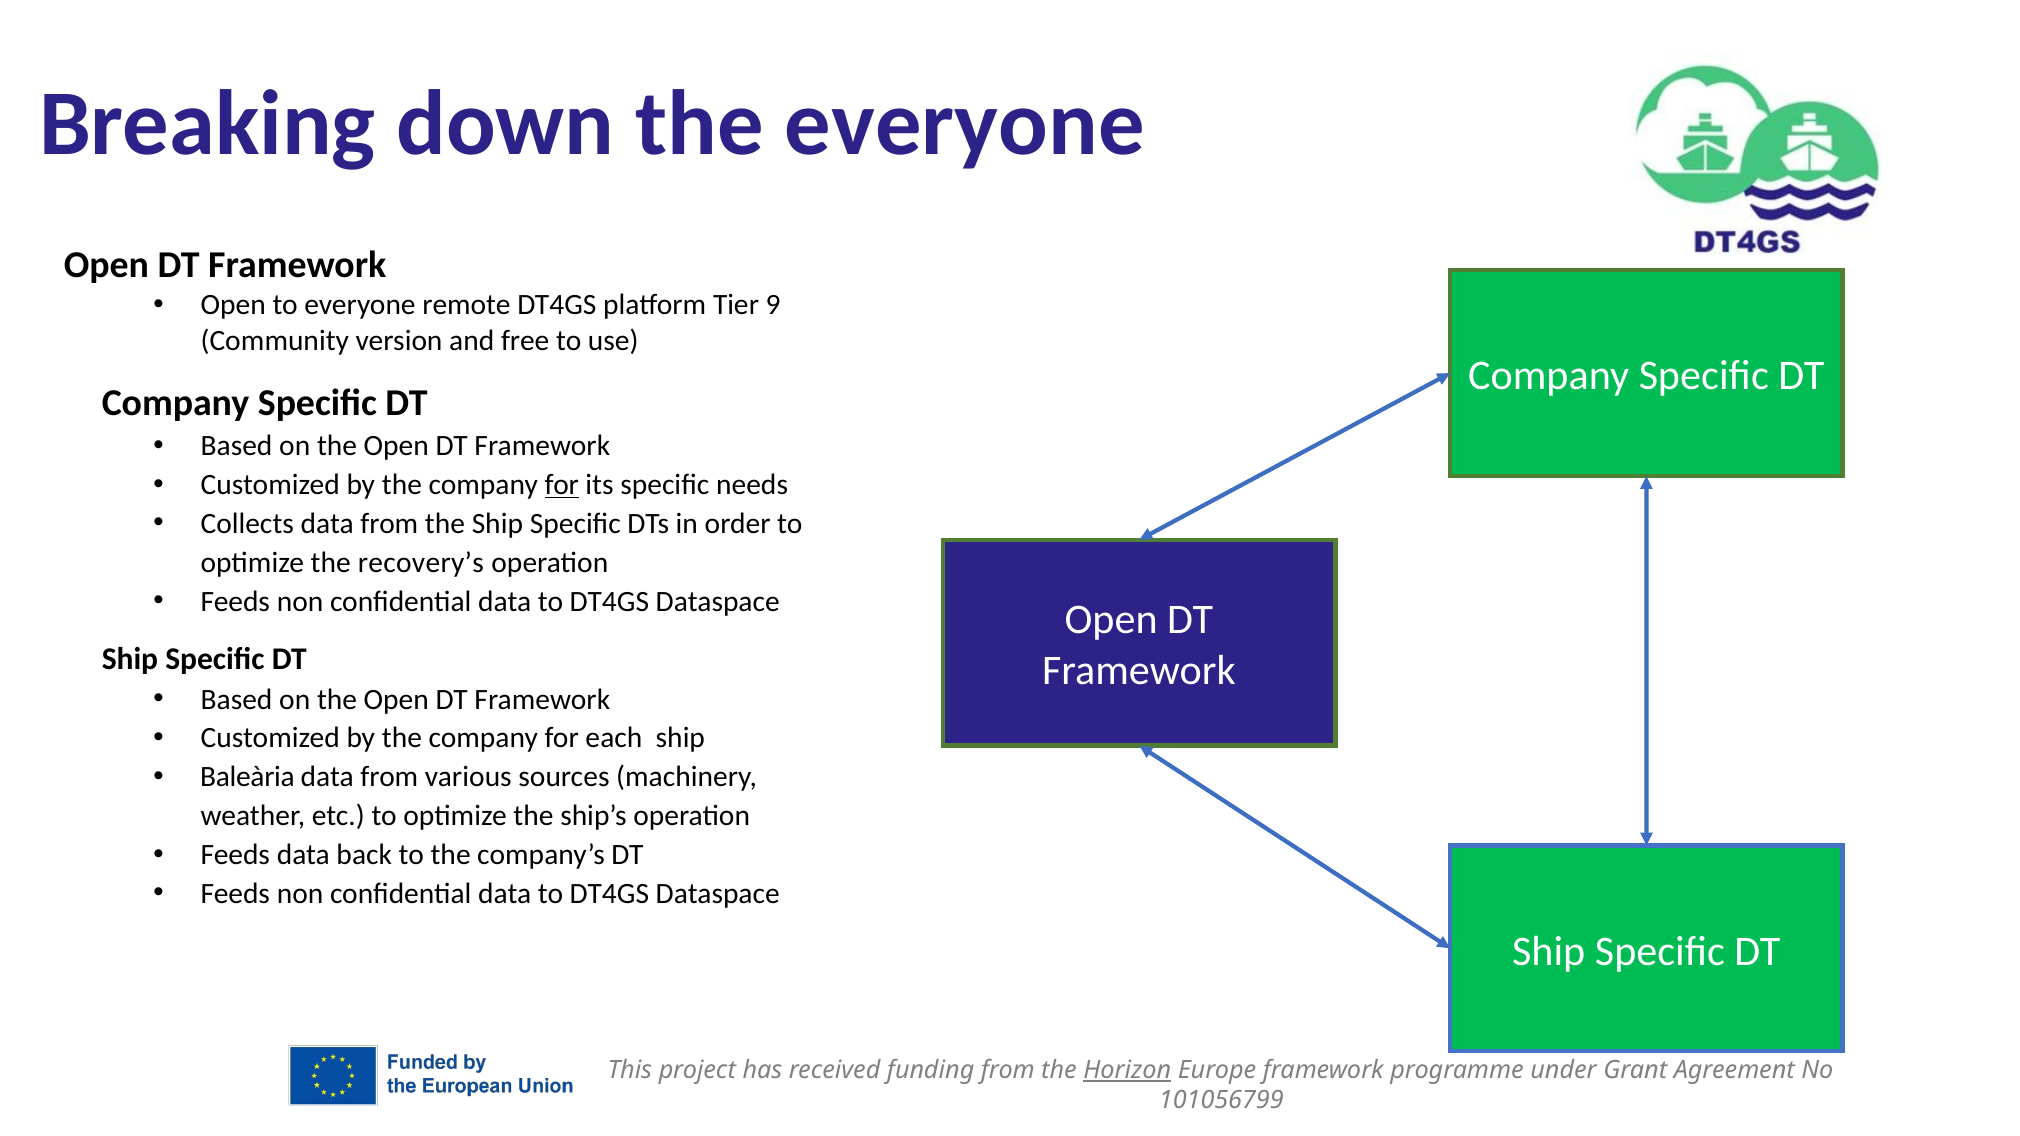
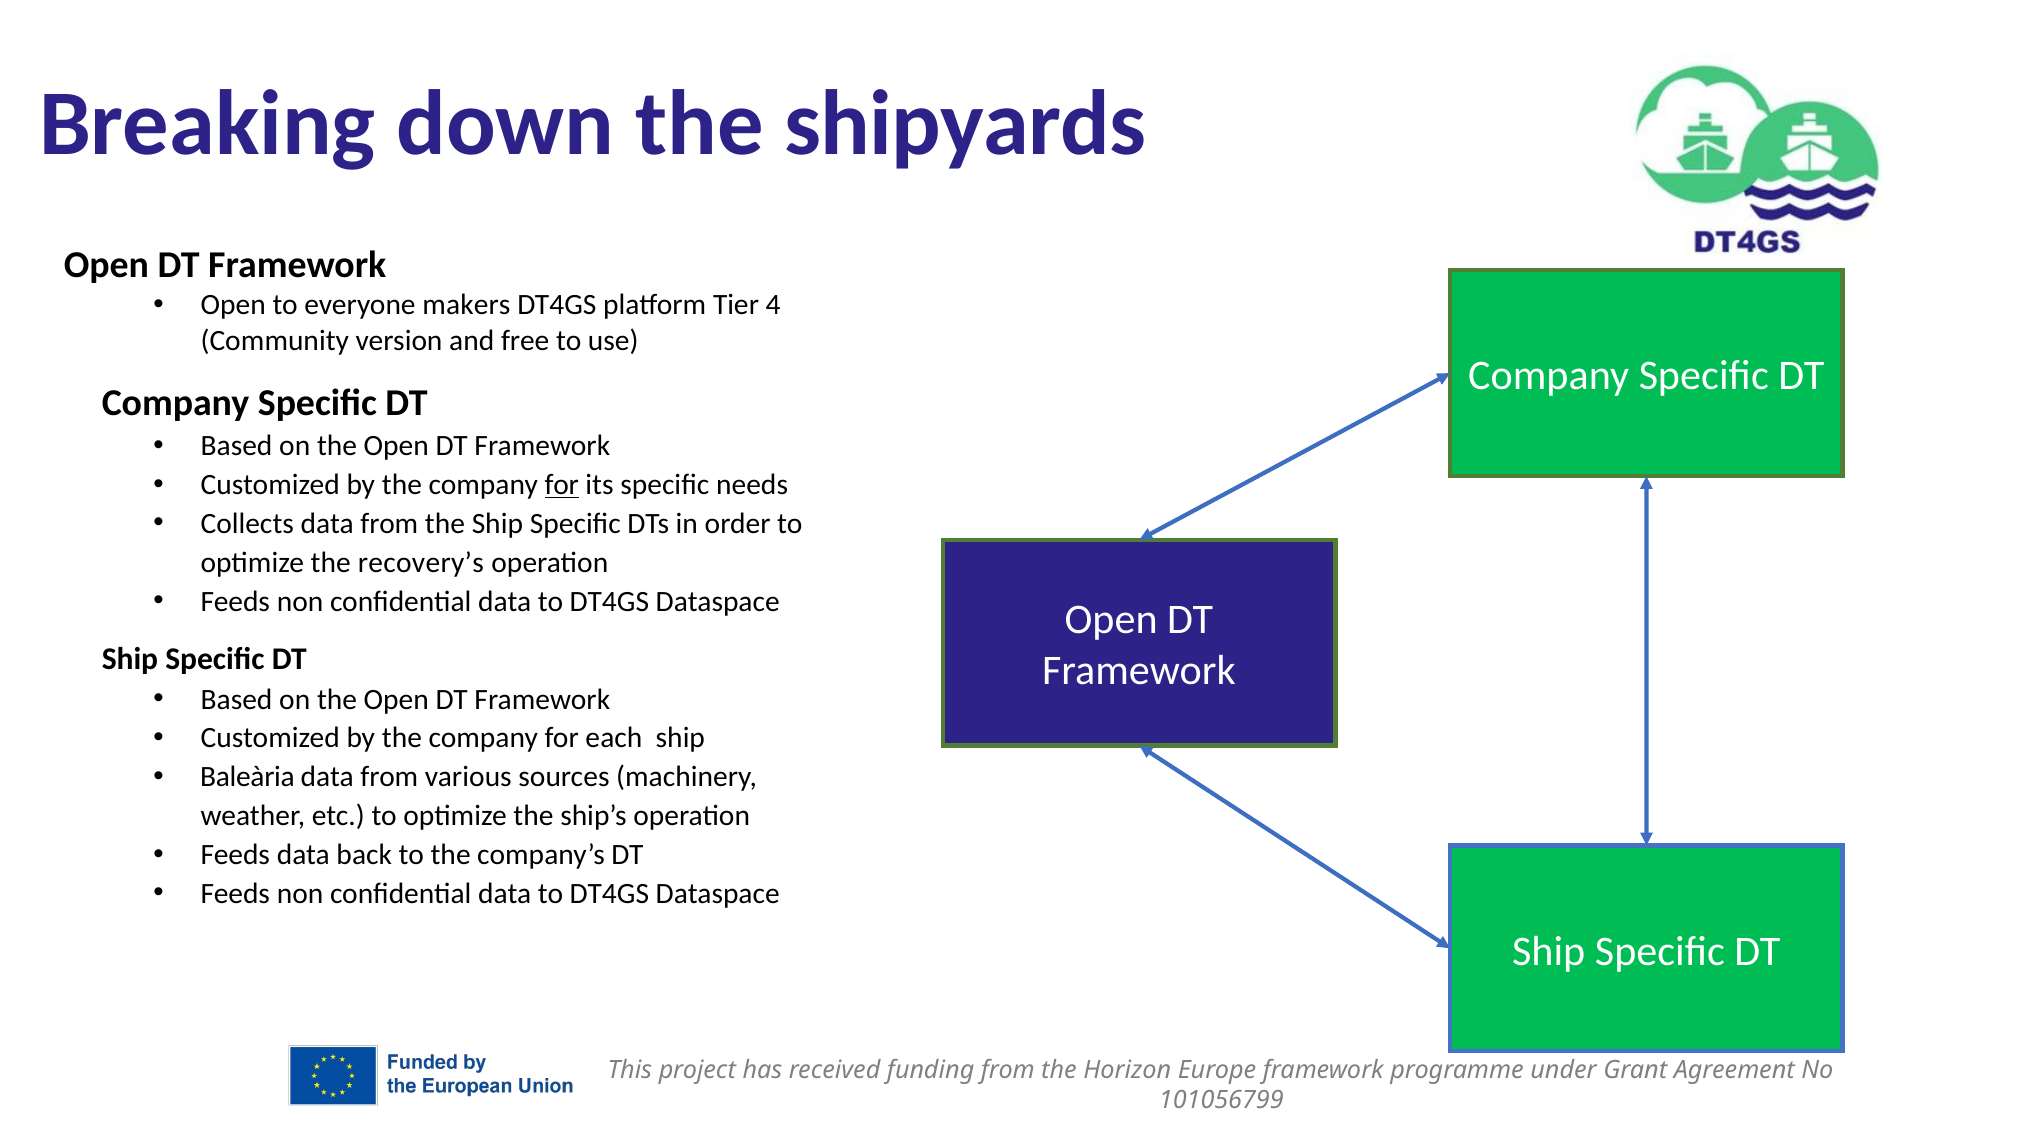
the everyone: everyone -> shipyards (965, 124)
remote: remote -> makers (466, 305)
9: 9 -> 4 (773, 305)
Horizon underline: present -> none (1127, 1070)
